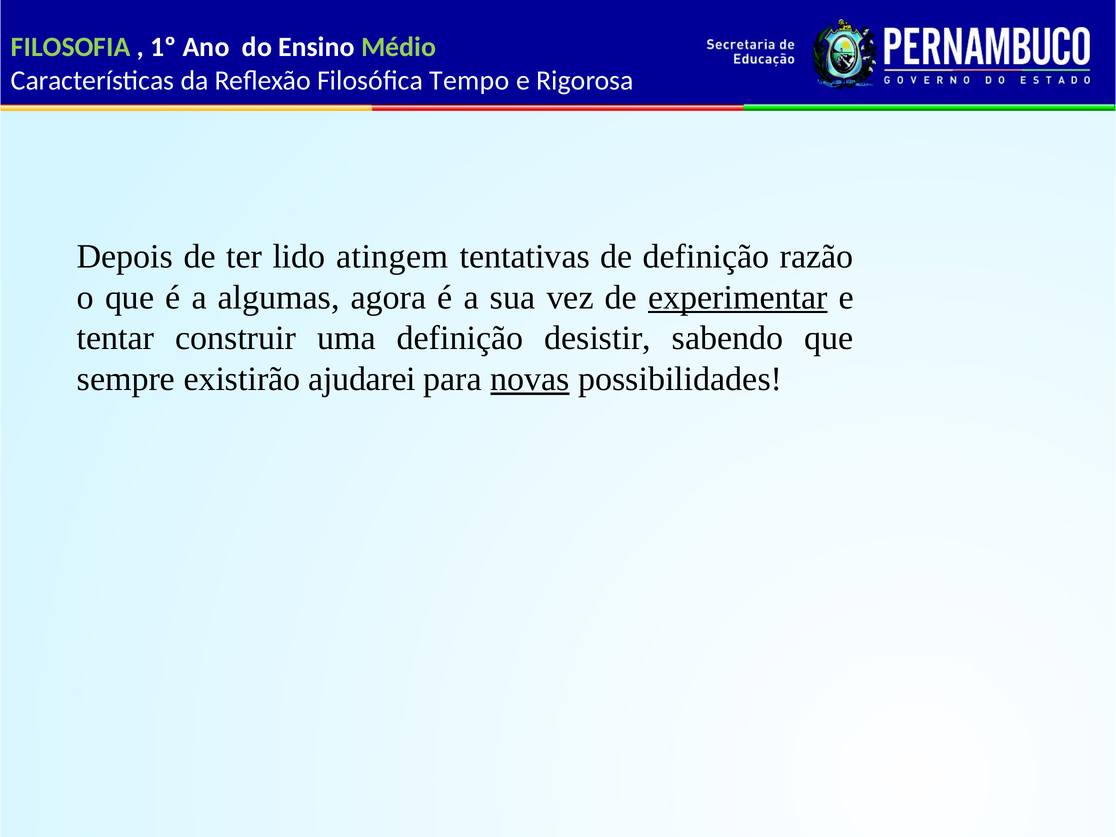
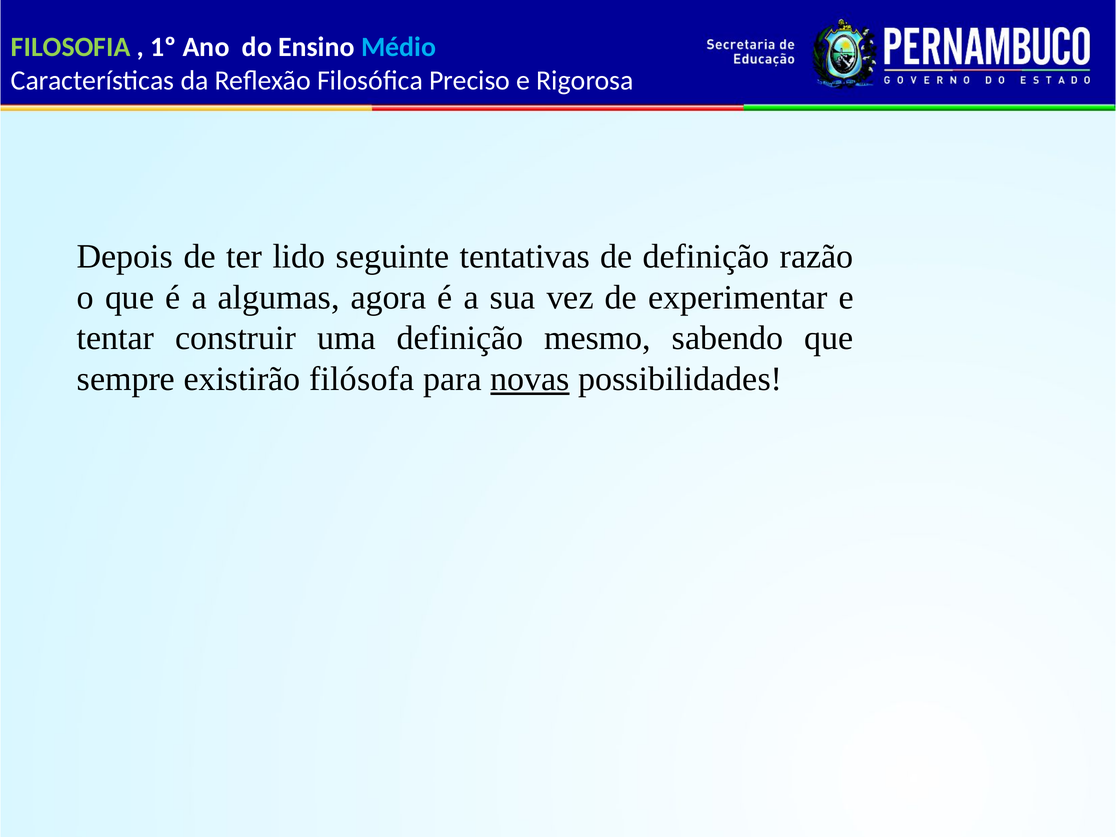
Médio colour: light green -> light blue (399, 47)
Tempo: Tempo -> Preciso (470, 81)
atingem: atingem -> seguinte (392, 256)
experimentar underline: present -> none (738, 297)
desistir: desistir -> mesmo (598, 338)
ajudarei: ajudarei -> filósofa (362, 379)
